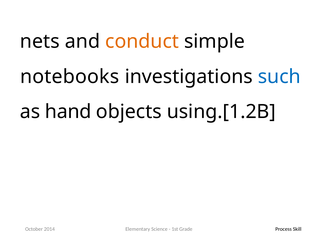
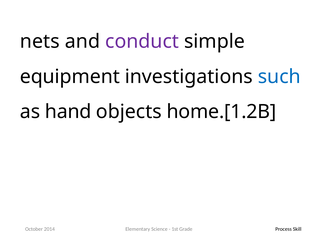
conduct colour: orange -> purple (142, 41)
notebooks: notebooks -> equipment (70, 77)
using.[1.2B: using.[1.2B -> home.[1.2B (221, 112)
